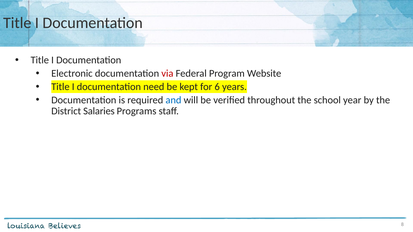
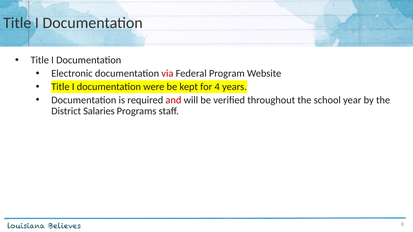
need: need -> were (154, 87)
6: 6 -> 4 (217, 87)
and colour: blue -> red (173, 100)
